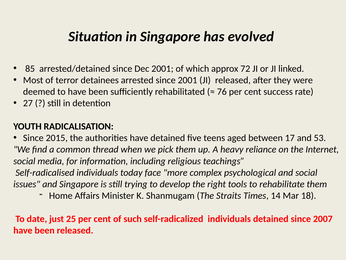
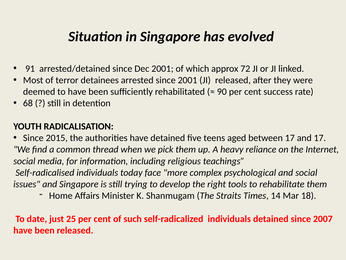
85: 85 -> 91 (30, 68)
76: 76 -> 90 (222, 92)
27: 27 -> 68 (28, 103)
and 53: 53 -> 17 (320, 138)
